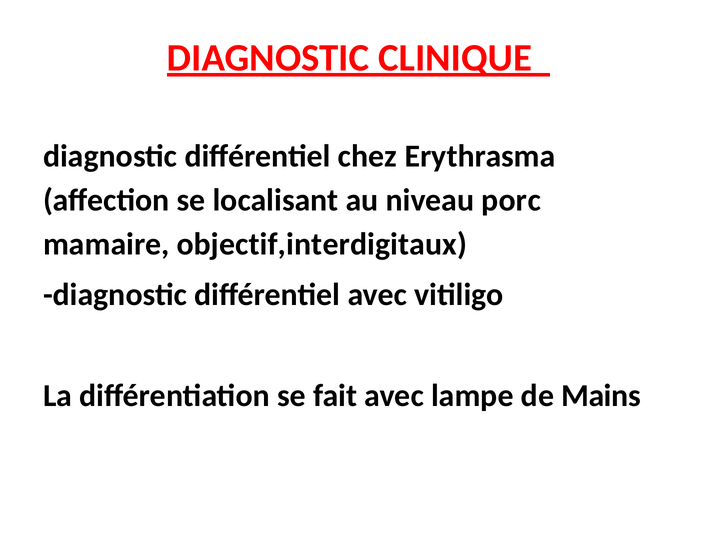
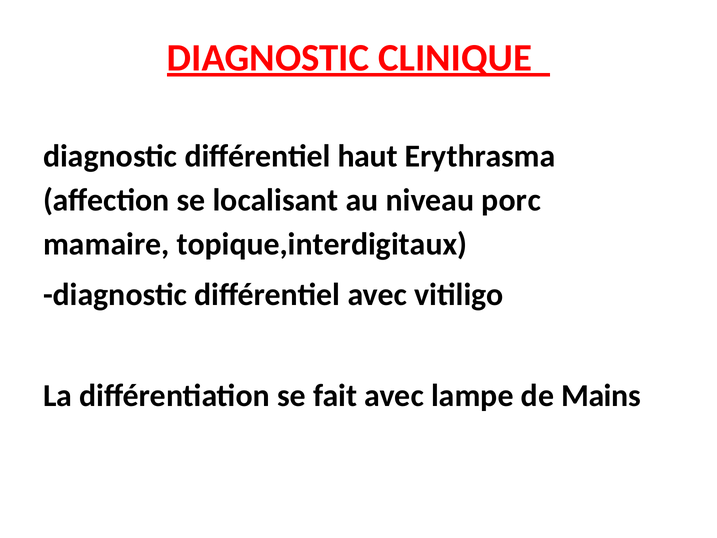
chez: chez -> haut (368, 156)
objectif,interdigitaux: objectif,interdigitaux -> topique,interdigitaux (322, 244)
